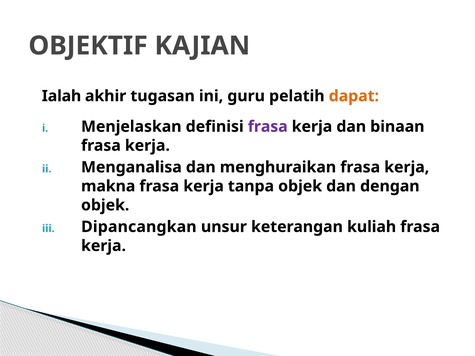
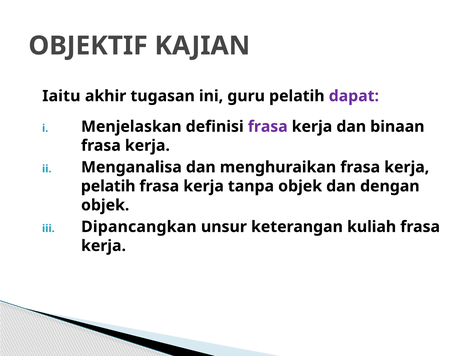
Ialah: Ialah -> Iaitu (61, 96)
dapat colour: orange -> purple (354, 96)
makna: makna -> pelatih (108, 186)
